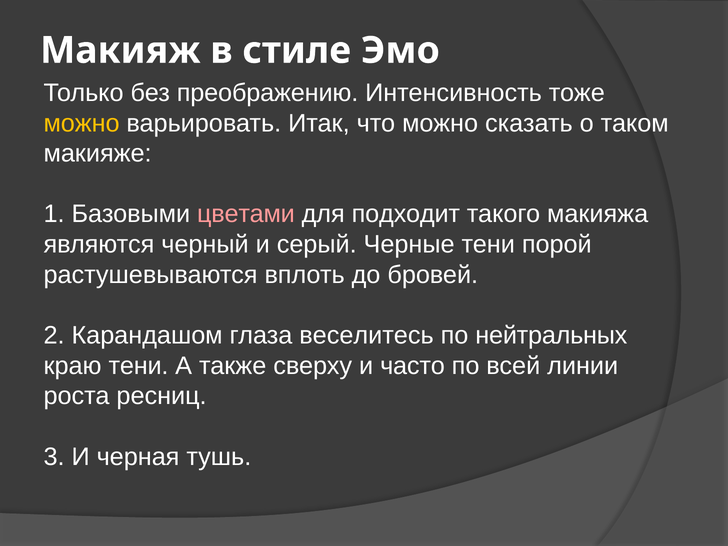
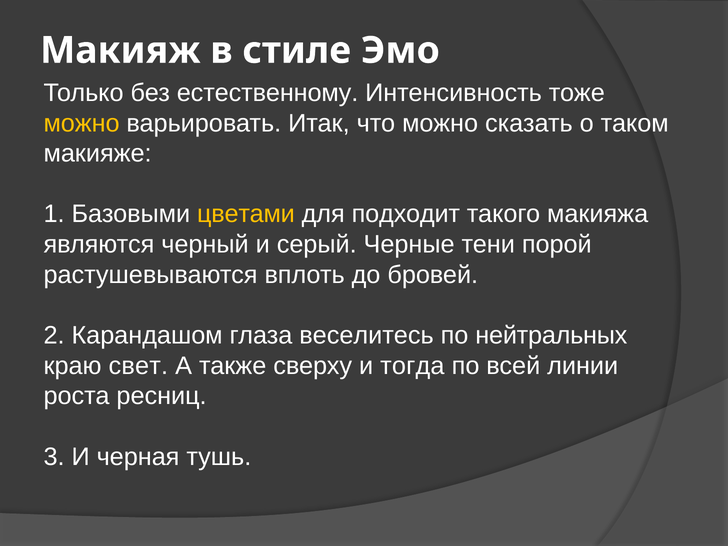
преображению: преображению -> естественному (268, 93)
цветами colour: pink -> yellow (246, 214)
краю тени: тени -> свет (138, 366)
часто: часто -> тогда (412, 366)
